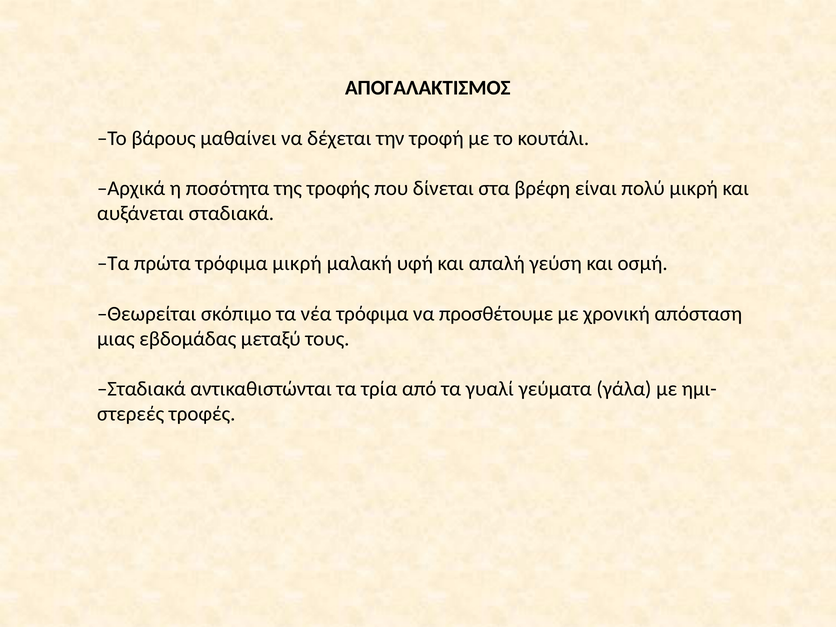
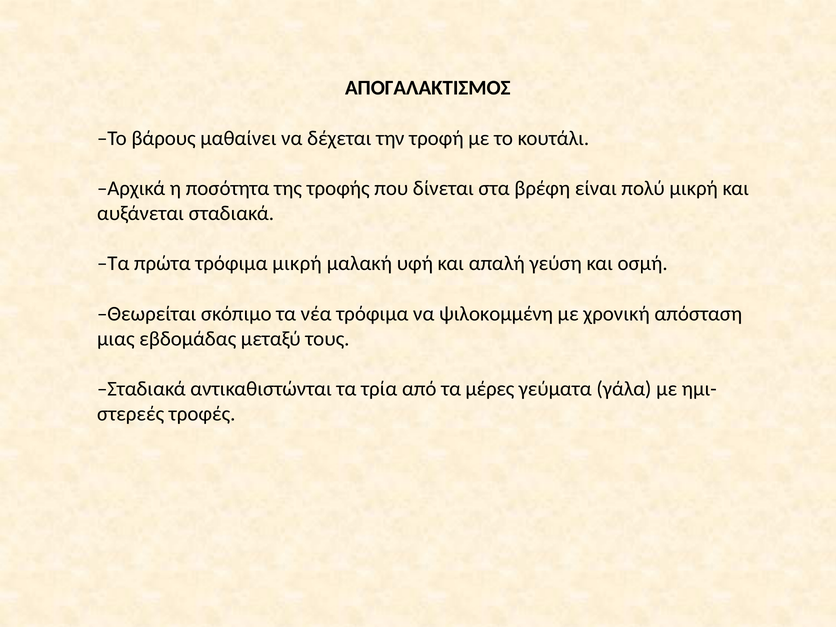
προσθέτουμε: προσθέτουμε -> ψιλοκομμένη (496, 314)
γυαλί: γυαλί -> μέρες (490, 389)
